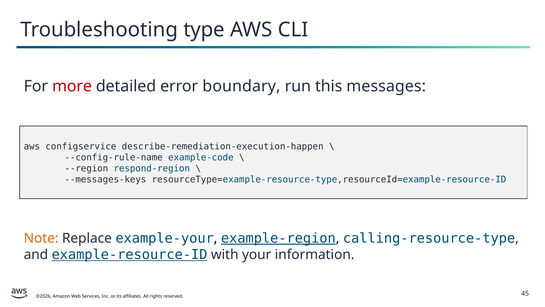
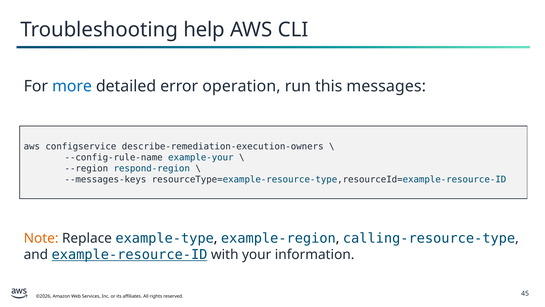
type: type -> help (204, 30)
more colour: red -> blue (72, 86)
boundary: boundary -> operation (241, 86)
describe-remediation-execution-happen: describe-remediation-execution-happen -> describe-remediation-execution-owners (223, 146)
example-code: example-code -> example-your (201, 157)
example-your: example-your -> example-type (165, 238)
example-region underline: present -> none (278, 238)
